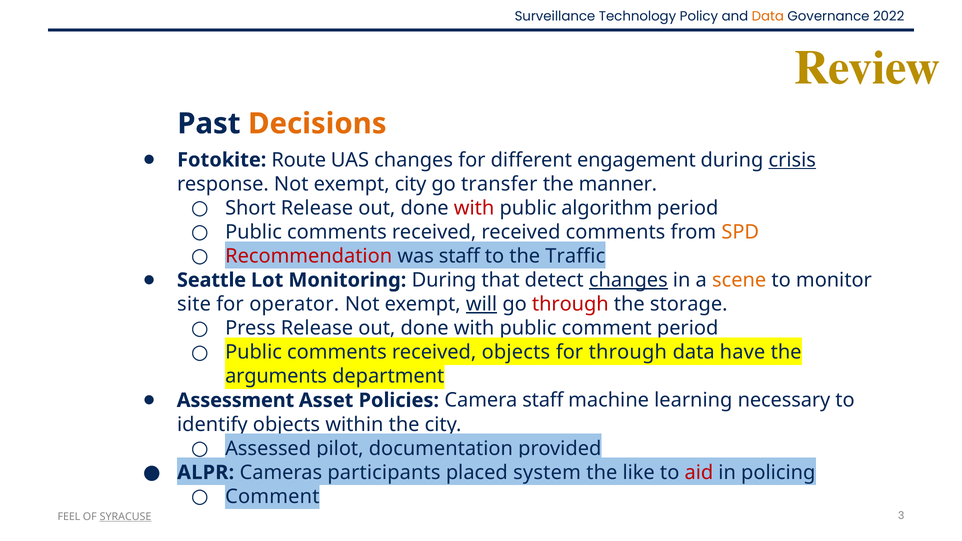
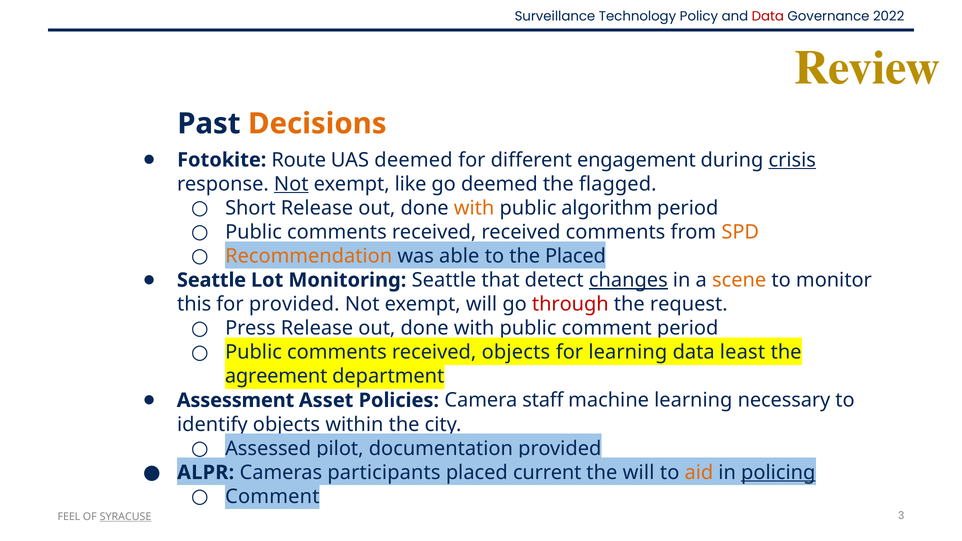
Data colour: orange -> red (768, 17)
UAS changes: changes -> deemed (413, 160)
Not underline: none -> present (291, 184)
exempt city: city -> like (411, 184)
go transfer: transfer -> deemed (499, 184)
manner: manner -> flagged (618, 184)
with colour: red -> orange (474, 208)
Recommendation colour: red -> orange (309, 256)
was staff: staff -> able (459, 256)
the Traffic: Traffic -> Placed (575, 256)
Monitoring During: During -> Seattle (444, 280)
site: site -> this (194, 304)
for operator: operator -> provided (294, 304)
will underline: present -> none (482, 304)
storage: storage -> request (689, 304)
for through: through -> learning (628, 352)
have: have -> least (742, 352)
arguments: arguments -> agreement (276, 376)
system: system -> current (547, 473)
the like: like -> will (639, 473)
aid colour: red -> orange (699, 473)
policing underline: none -> present (778, 473)
